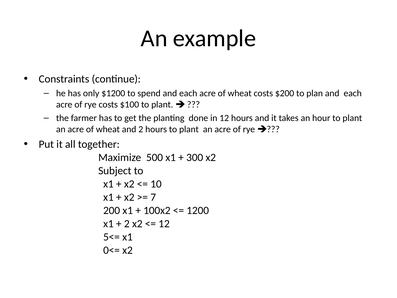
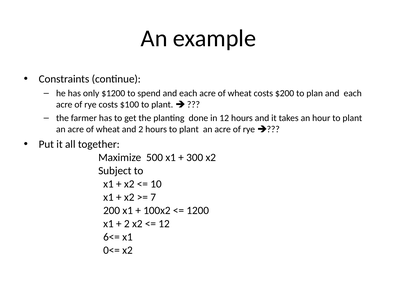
5<=: 5<= -> 6<= (112, 237)
